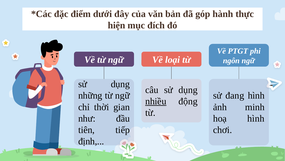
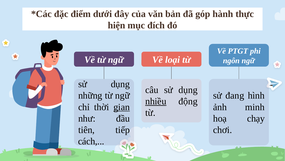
gian underline: none -> present (122, 107)
hoạ hình: hình -> chạy (256, 118)
định: định -> cách (91, 141)
